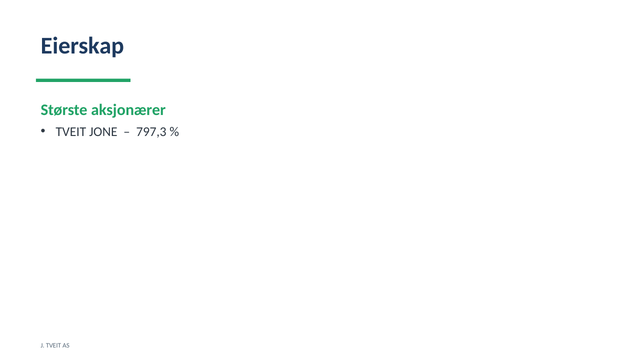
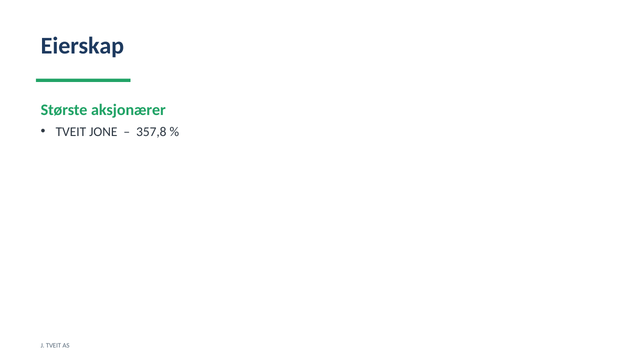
797,3: 797,3 -> 357,8 (151, 132)
